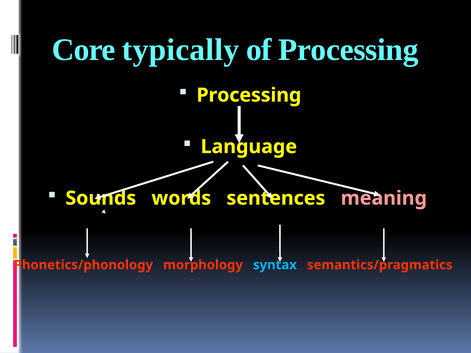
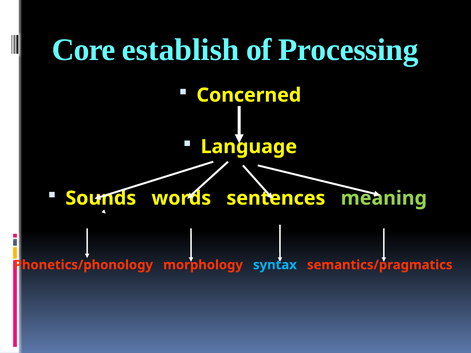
typically: typically -> establish (181, 50)
Processing: Processing -> Concerned (249, 95)
meaning colour: pink -> light green (384, 198)
